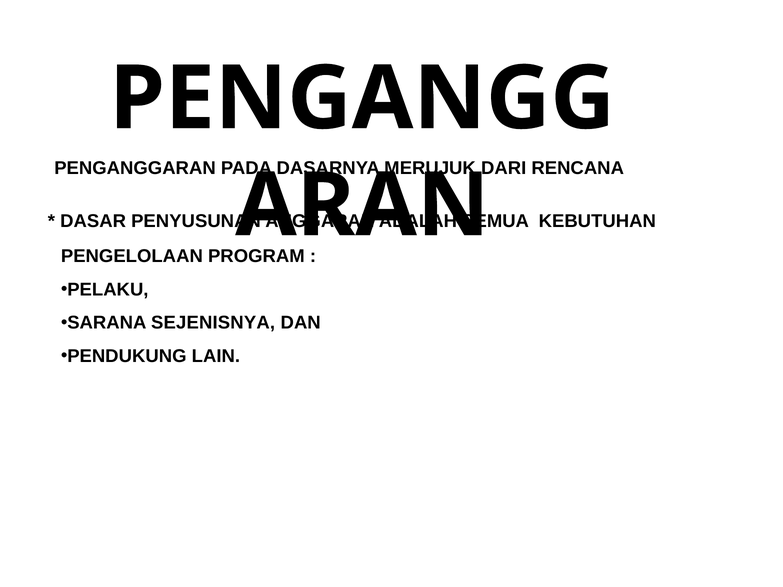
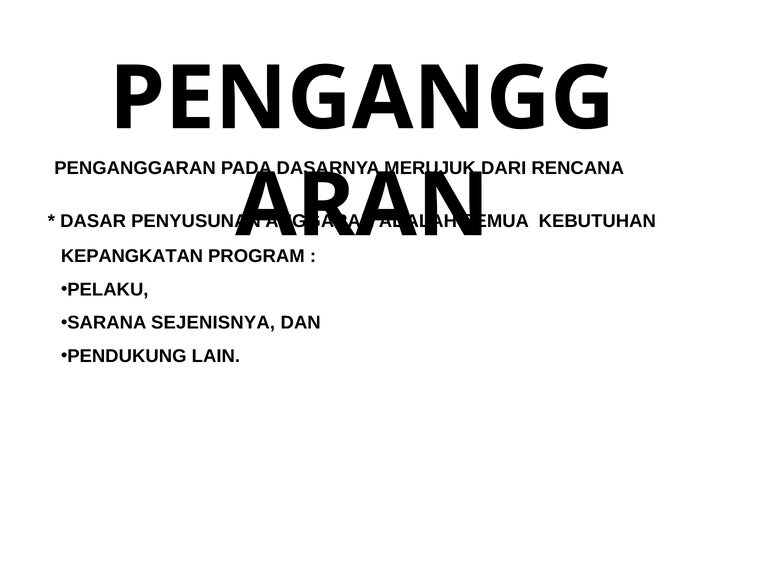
PENGELOLAAN: PENGELOLAAN -> KEPANGKATAN (132, 256)
